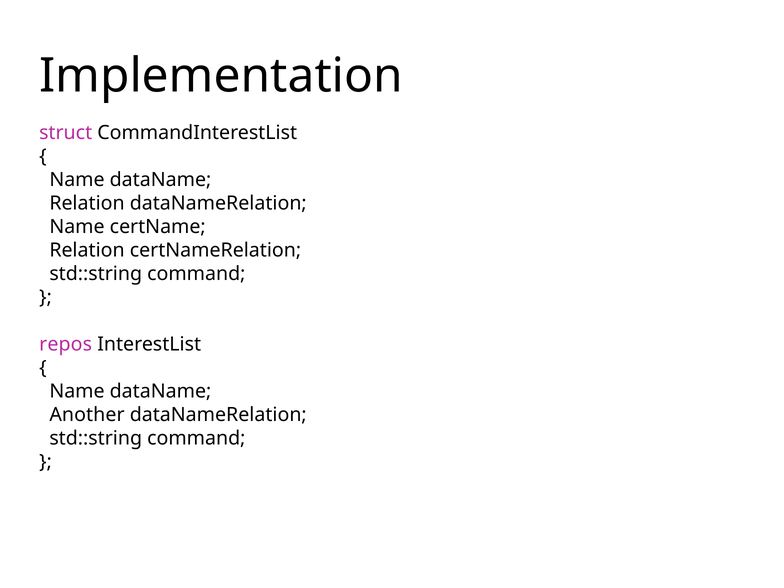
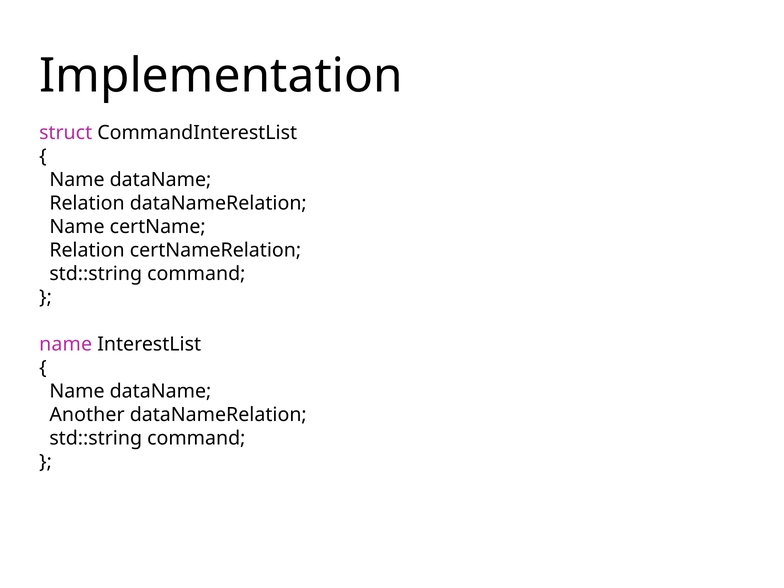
repos: repos -> name (66, 344)
